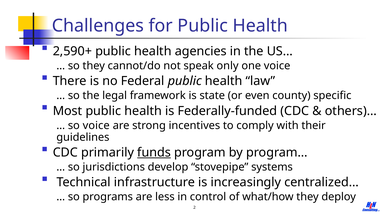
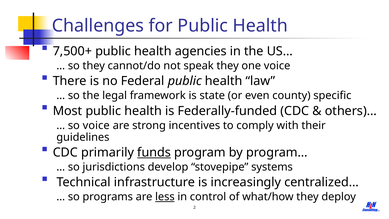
2,590+: 2,590+ -> 7,500+ (72, 51)
speak only: only -> they (228, 66)
less underline: none -> present (165, 197)
